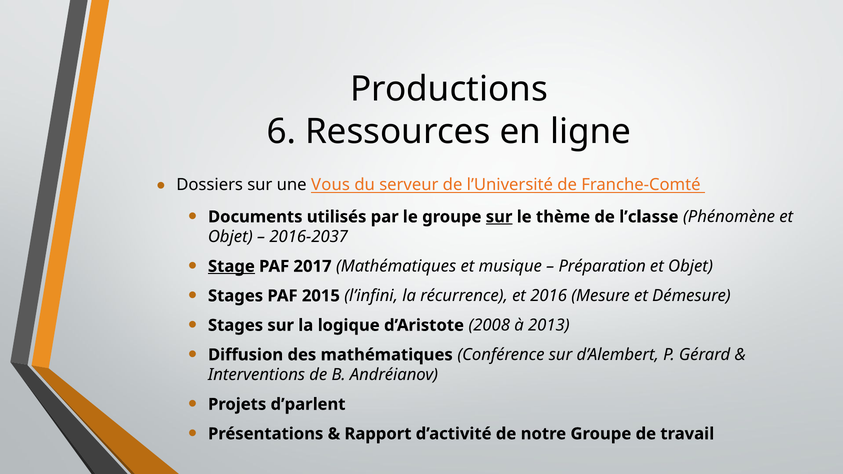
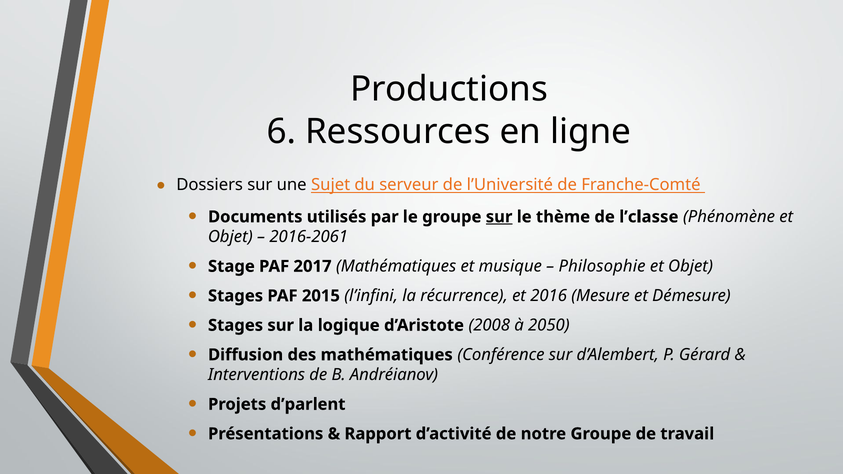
Vous: Vous -> Sujet (331, 185)
2016-2037: 2016-2037 -> 2016-2061 (309, 237)
Stage underline: present -> none (231, 266)
Préparation: Préparation -> Philosophie (602, 266)
2013: 2013 -> 2050 (549, 325)
